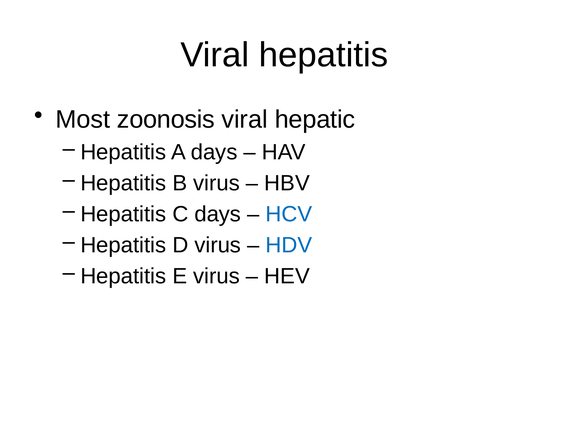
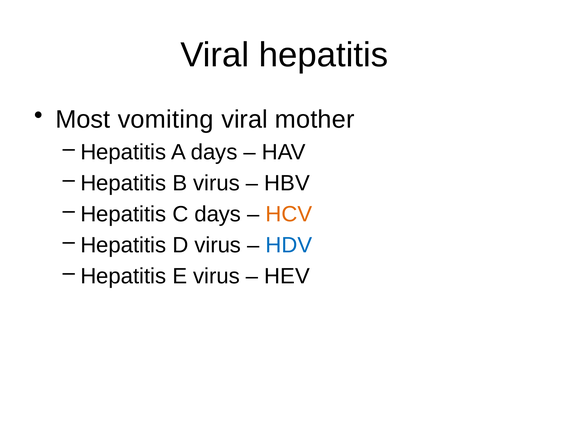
zoonosis: zoonosis -> vomiting (166, 119)
hepatic: hepatic -> mother (315, 119)
HCV colour: blue -> orange (289, 214)
